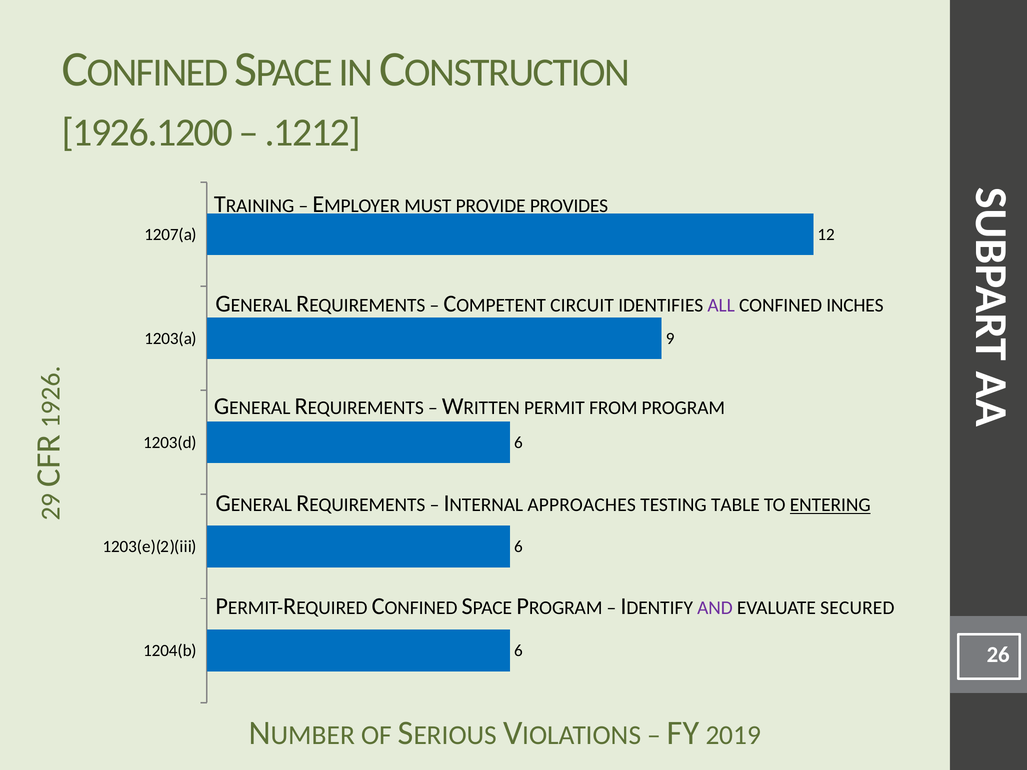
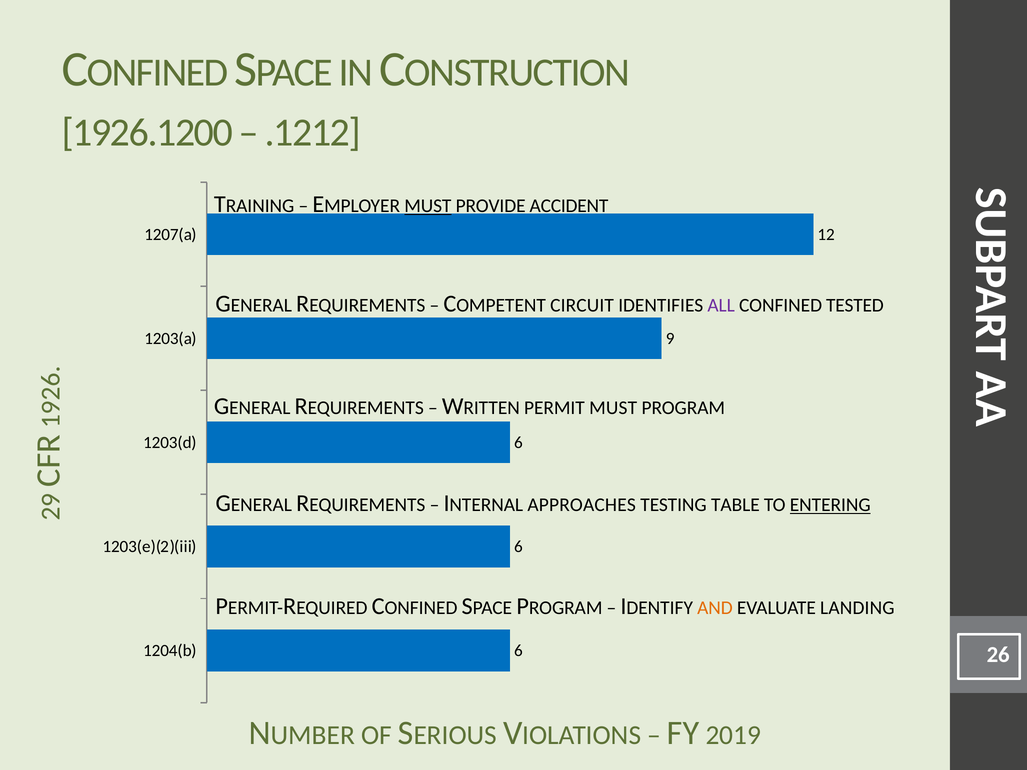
MUST underline: none -> present (428, 206)
PROVIDES: PROVIDES -> ACCIDENT (569, 206)
INCHES: INCHES -> TESTED (855, 305)
PERMIT FROM: FROM -> MUST (613, 408)
AND colour: purple -> orange (715, 608)
SECURED: SECURED -> LANDING (857, 608)
